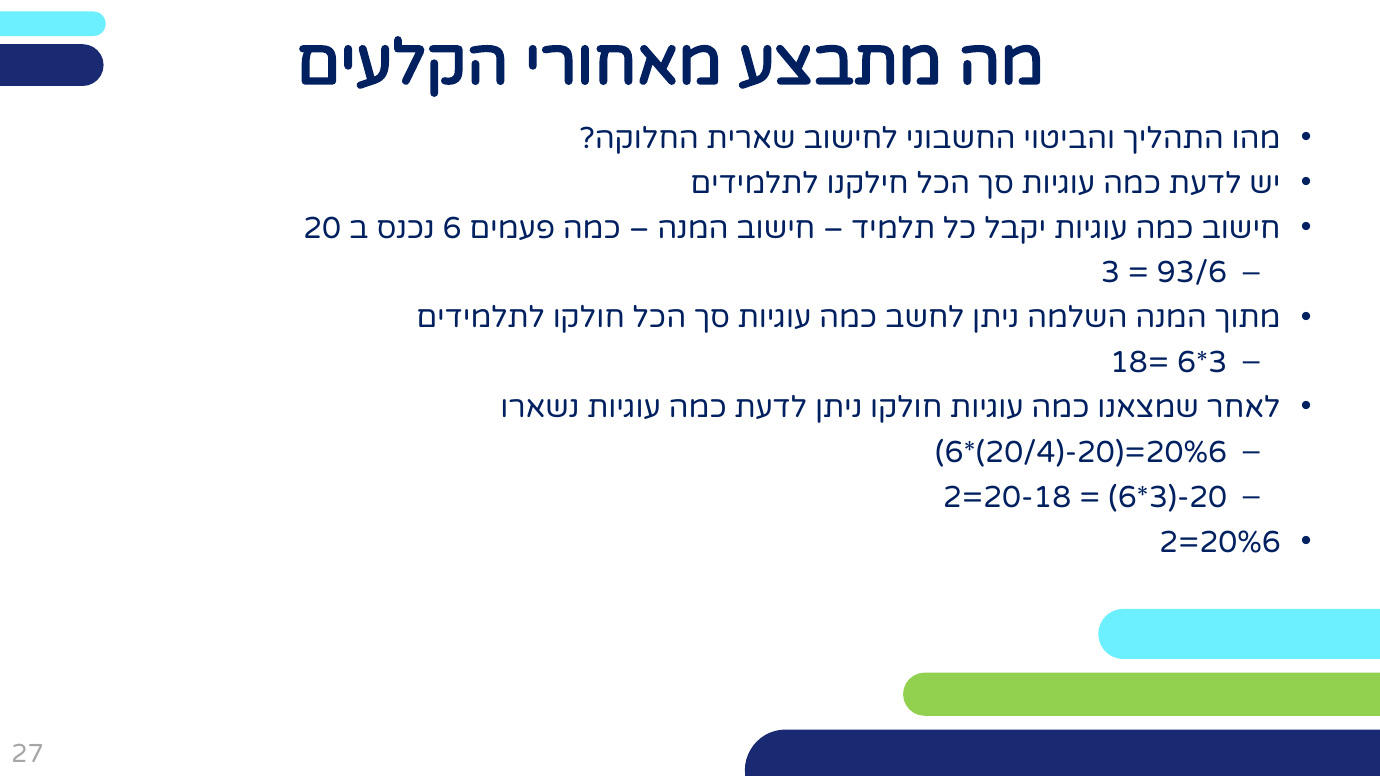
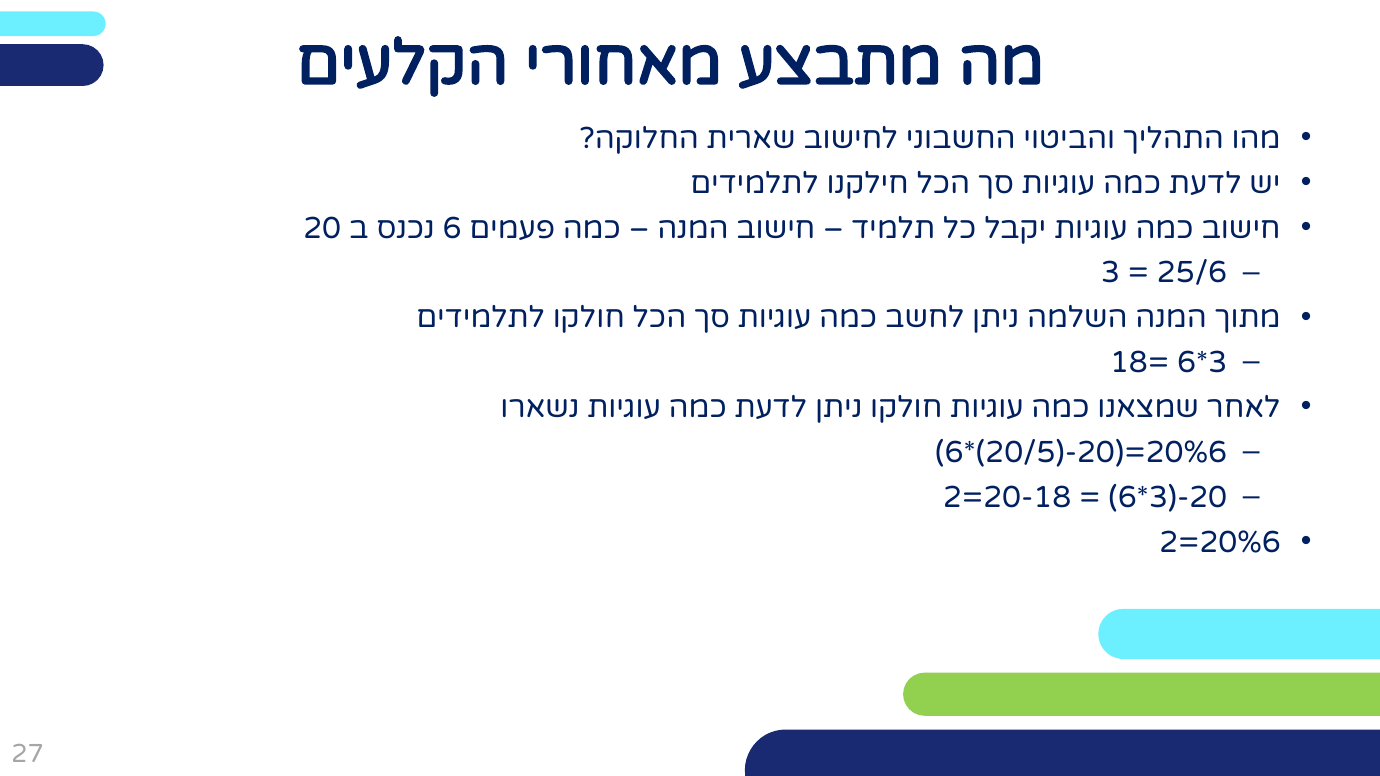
93/6: 93/6 -> 25/6 (1192, 273)
20/4: 20/4 -> 20/5 (1020, 453)
